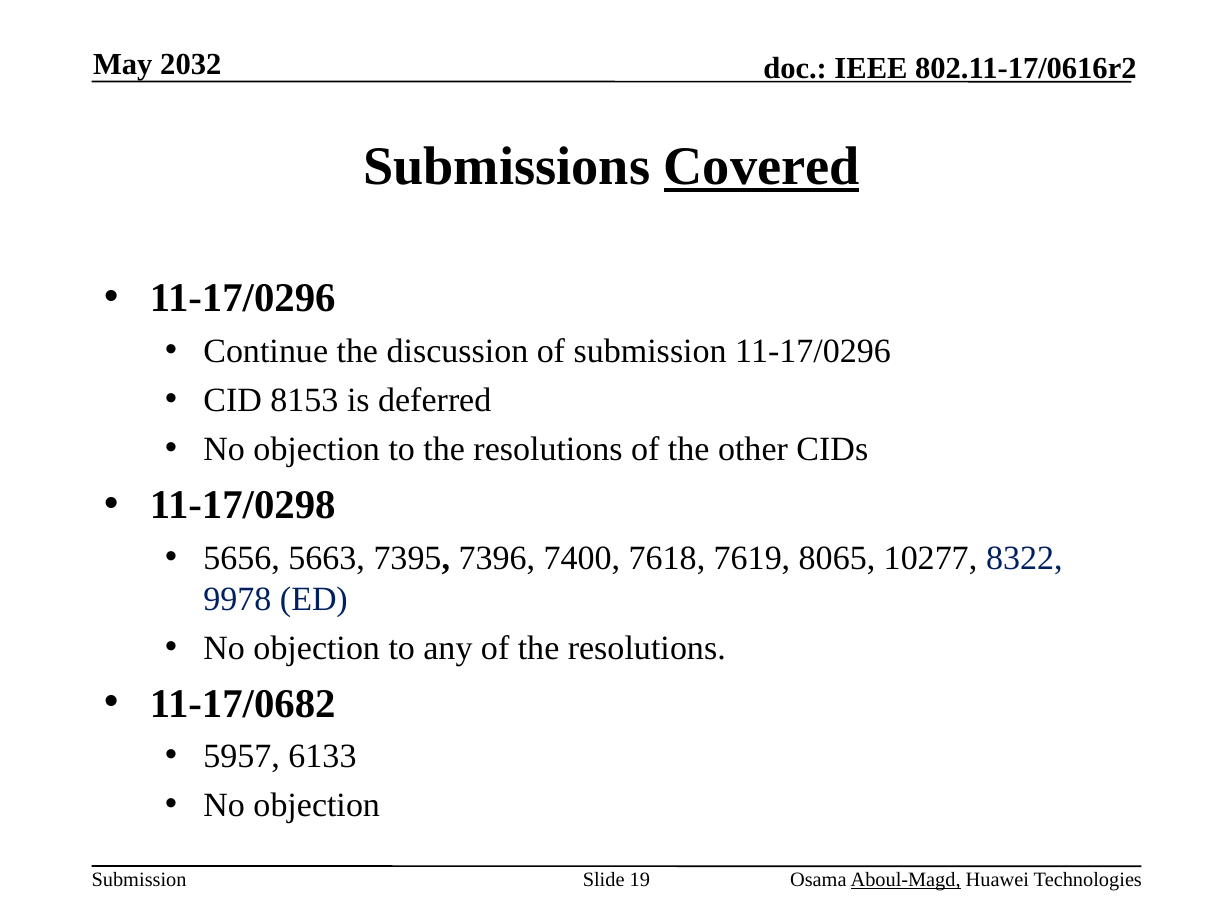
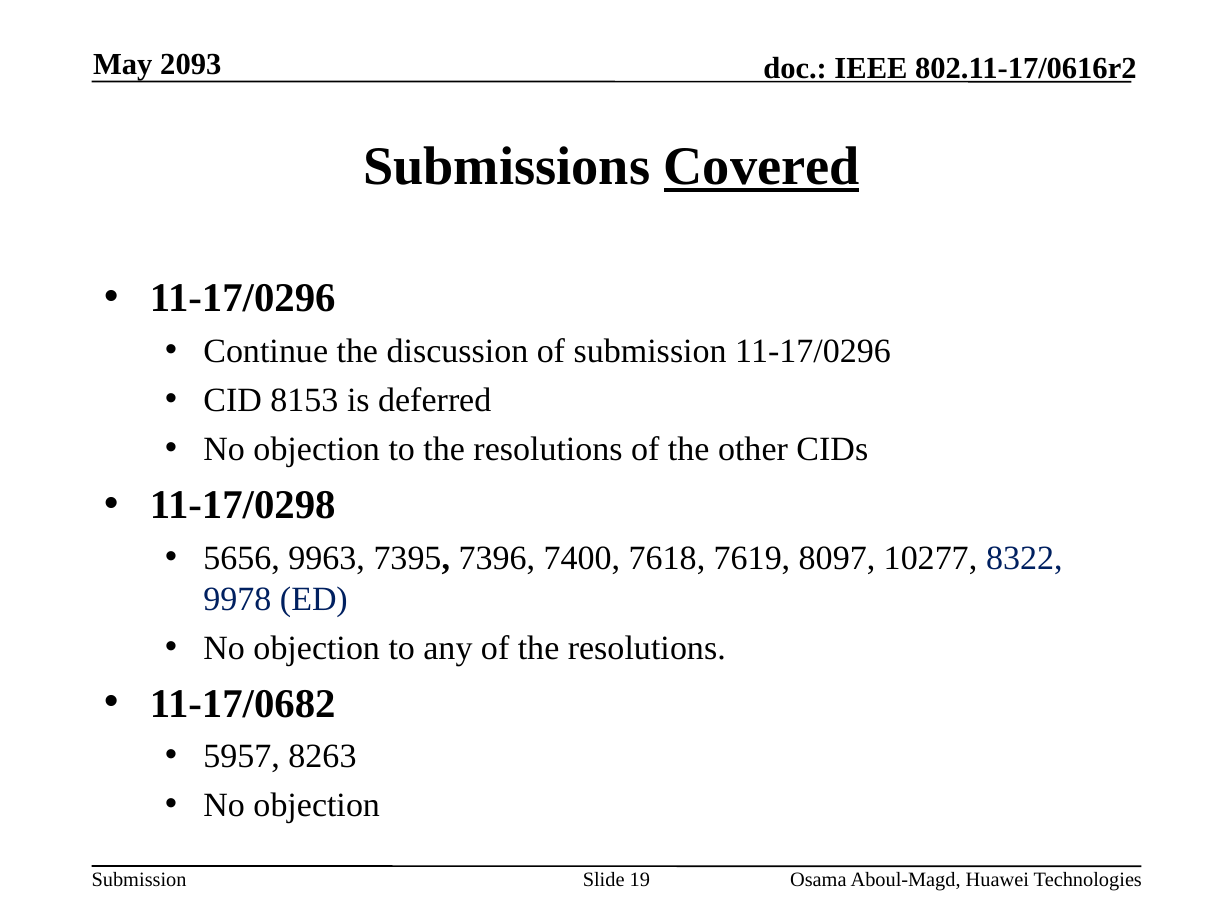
2032: 2032 -> 2093 (191, 65)
5663: 5663 -> 9963 (327, 558)
8065: 8065 -> 8097 (837, 558)
6133: 6133 -> 8263 (322, 757)
Aboul-Magd underline: present -> none (906, 880)
